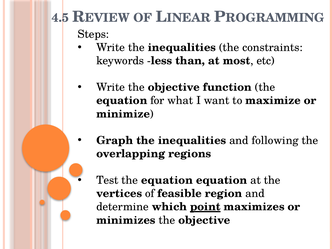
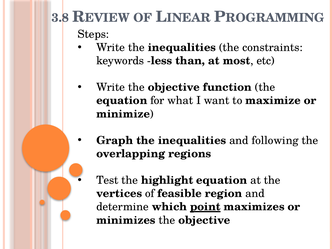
4.5: 4.5 -> 3.8 (60, 18)
Test the equation: equation -> highlight (167, 180)
